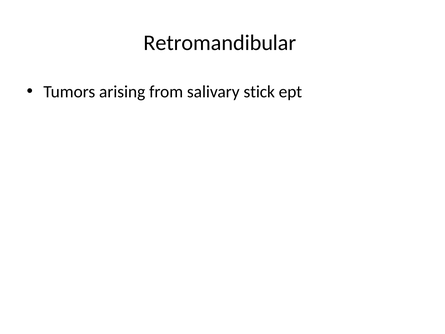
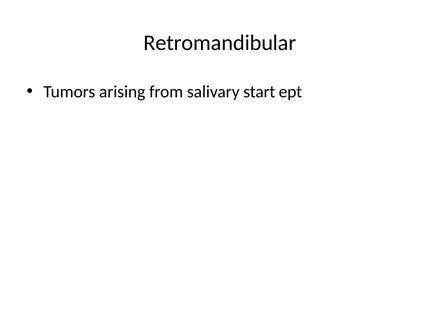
stick: stick -> start (259, 92)
